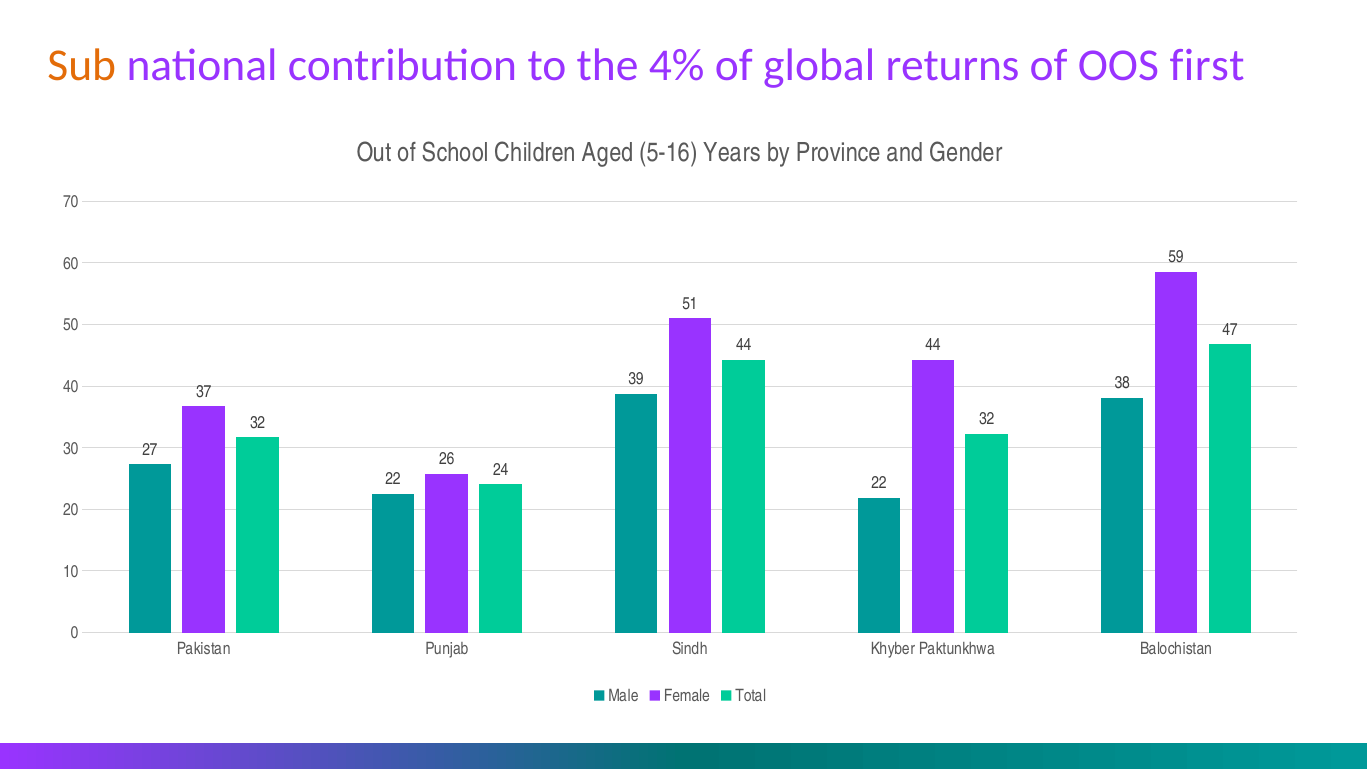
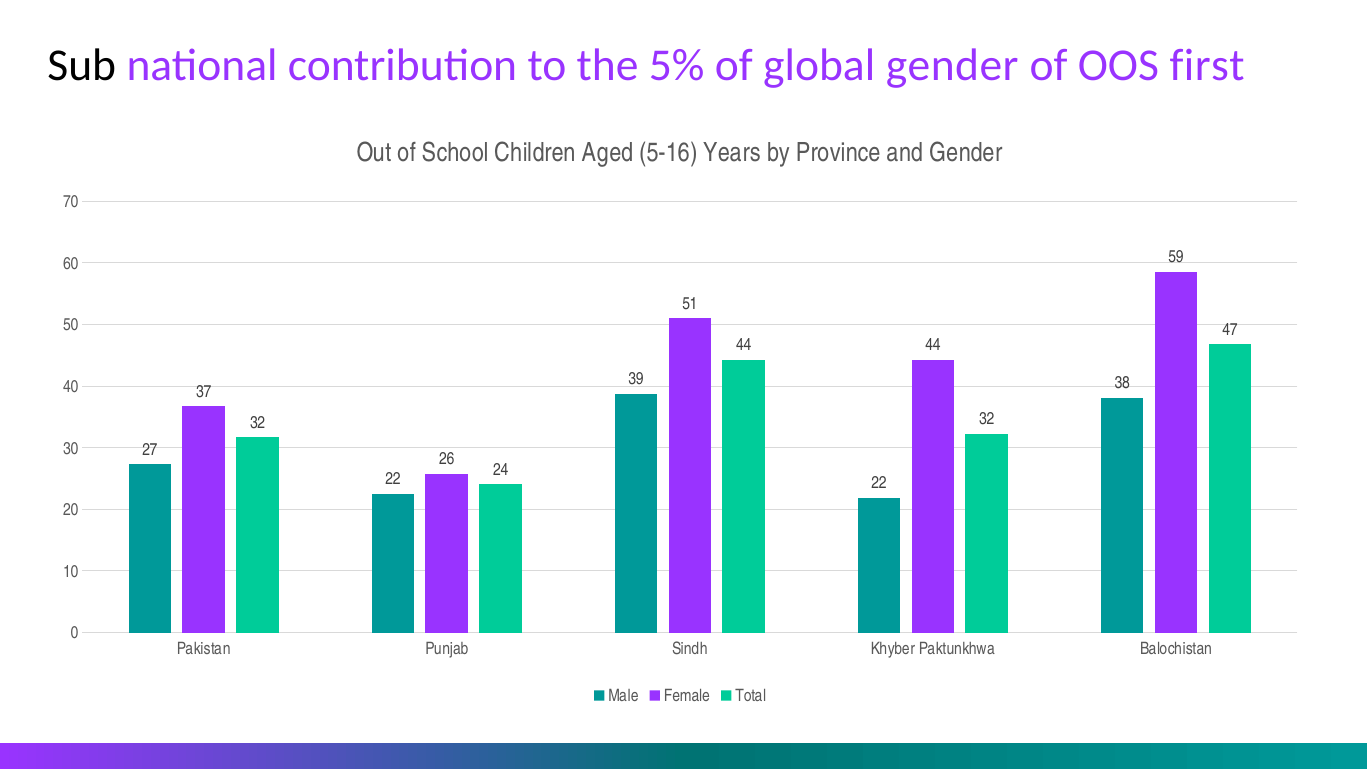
Sub colour: orange -> black (82, 65)
4%: 4% -> 5% (677, 65)
global returns: returns -> gender (952, 65)
